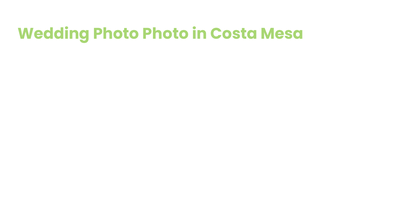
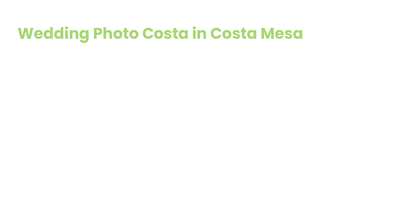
Photo Photo: Photo -> Costa (166, 34)
